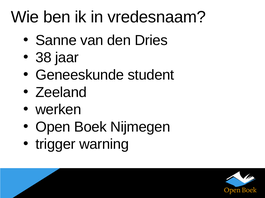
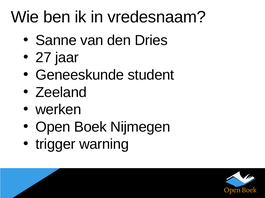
38: 38 -> 27 (44, 58)
